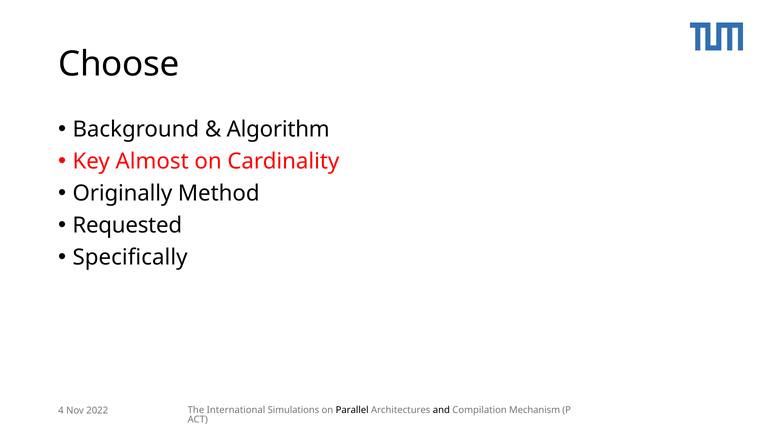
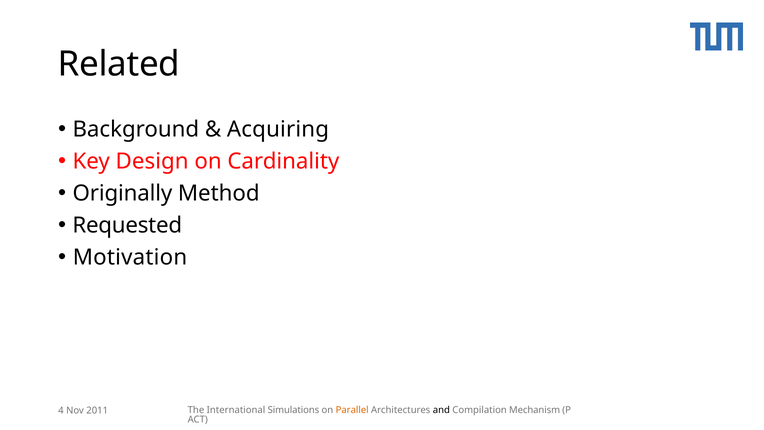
Choose: Choose -> Related (119, 64)
Algorithm: Algorithm -> Acquiring (278, 129)
Almost: Almost -> Design (152, 161)
Specifically: Specifically -> Motivation (130, 257)
Parallel colour: black -> orange (352, 410)
2022: 2022 -> 2011 (97, 410)
